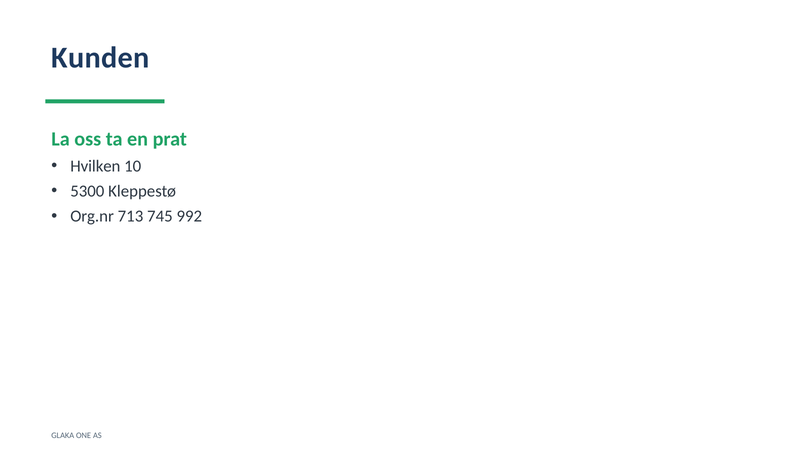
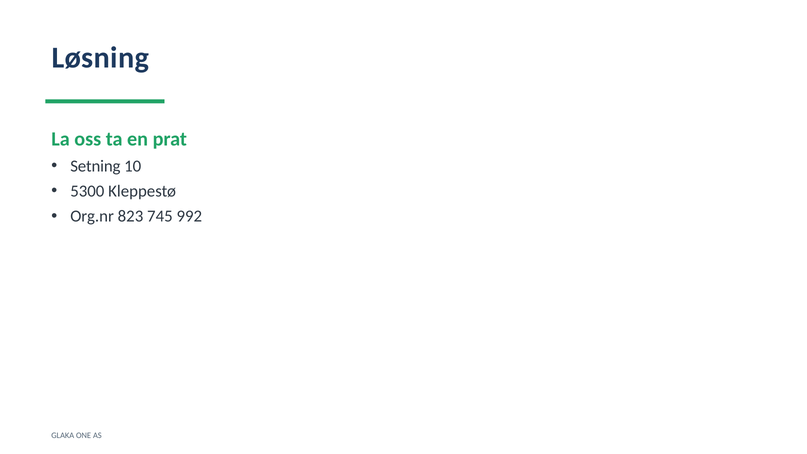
Kunden: Kunden -> Løsning (100, 58)
Hvilken: Hvilken -> Setning (95, 166)
713: 713 -> 823 (130, 216)
